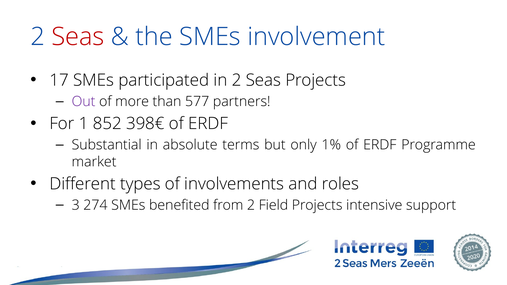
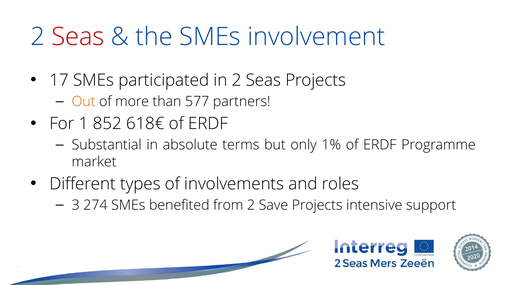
Out colour: purple -> orange (84, 102)
398€: 398€ -> 618€ (145, 124)
Field: Field -> Save (273, 205)
